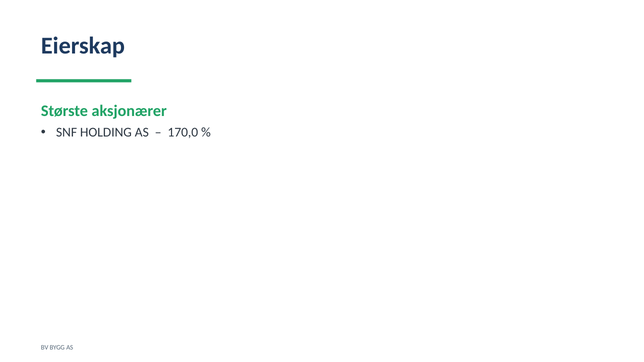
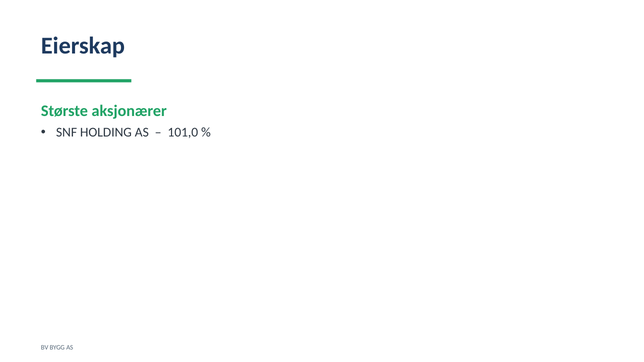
170,0: 170,0 -> 101,0 (183, 132)
